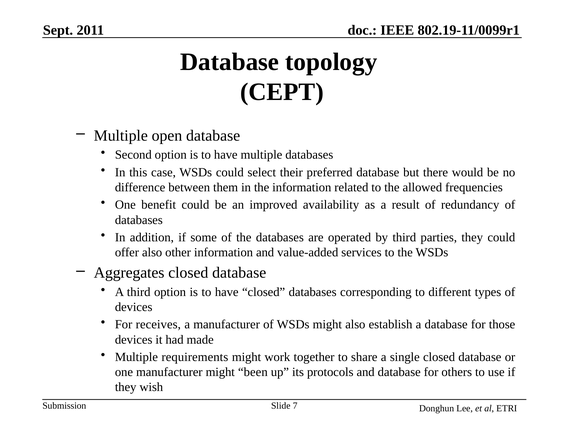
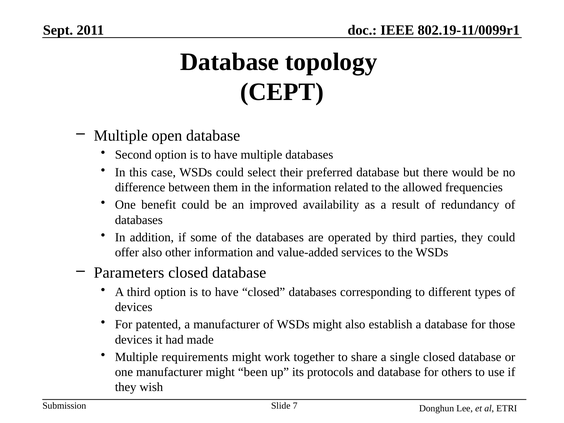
Aggregates: Aggregates -> Parameters (129, 273)
receives: receives -> patented (158, 325)
